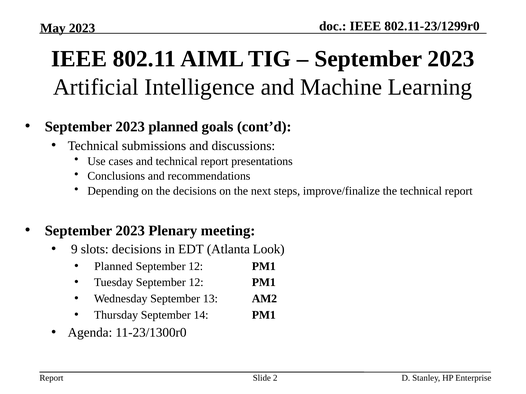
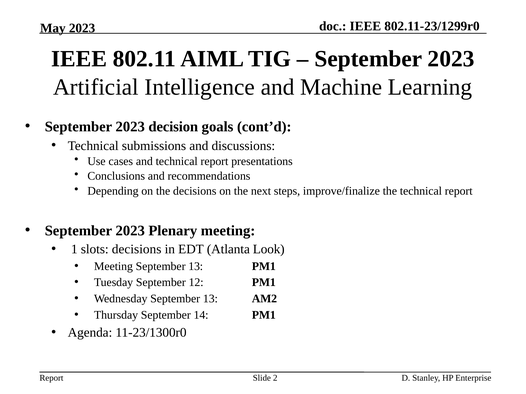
2023 planned: planned -> decision (173, 127)
9: 9 -> 1 (74, 250)
Planned: Planned -> Meeting (113, 267)
12: 12 -> 13 (196, 267)
